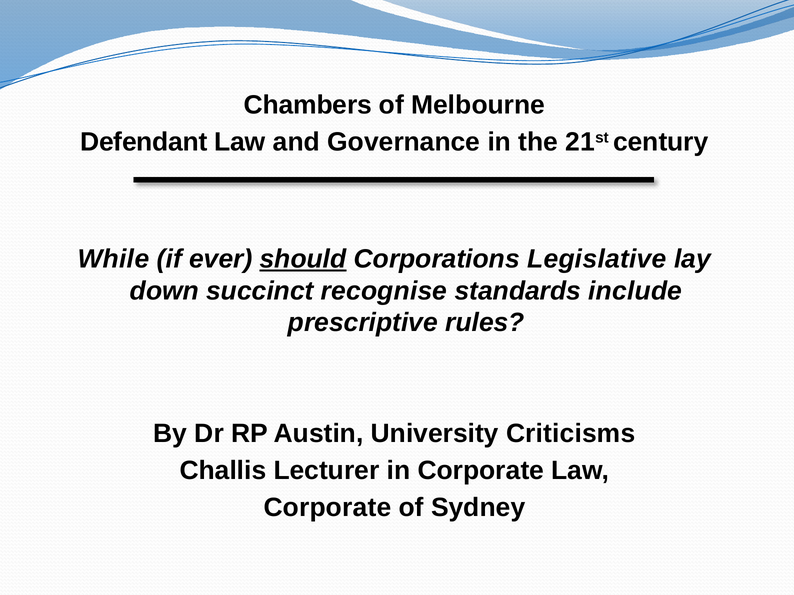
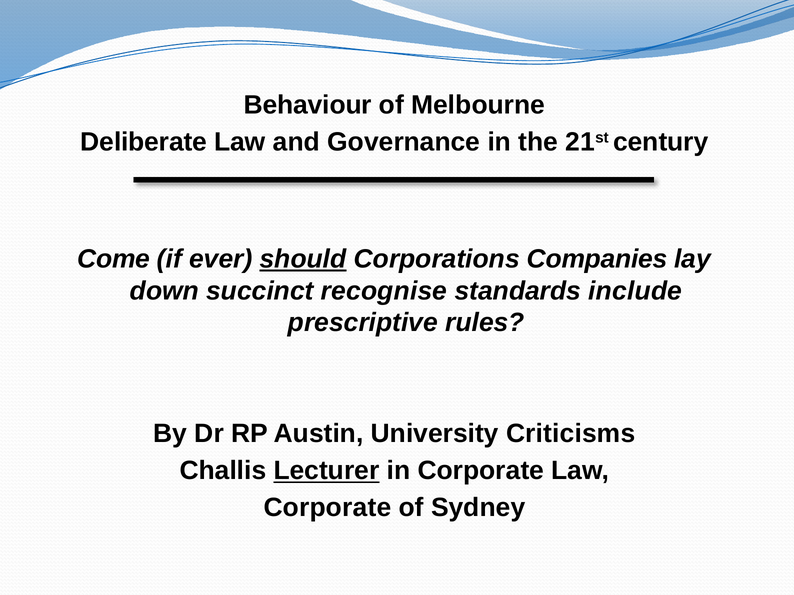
Chambers: Chambers -> Behaviour (308, 105)
Defendant: Defendant -> Deliberate (144, 142)
While: While -> Come (114, 259)
Legislative: Legislative -> Companies (597, 259)
Lecturer underline: none -> present (327, 471)
